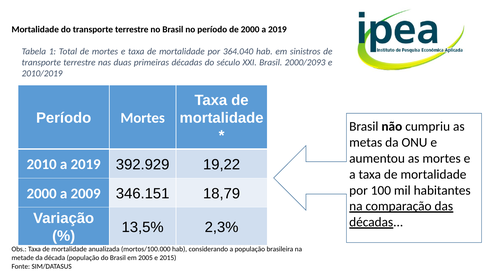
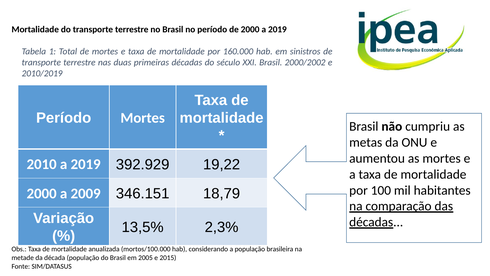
364.040: 364.040 -> 160.000 (238, 51)
2000/2093: 2000/2093 -> 2000/2002 (305, 62)
